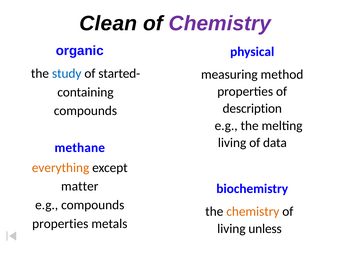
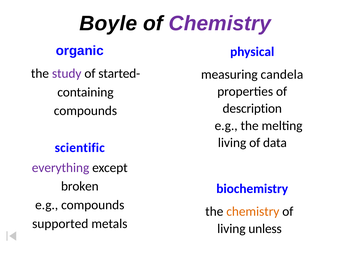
Clean: Clean -> Boyle (108, 23)
study colour: blue -> purple (67, 73)
method: method -> candela (282, 74)
methane: methane -> scientific (80, 147)
everything colour: orange -> purple (61, 167)
matter: matter -> broken (80, 186)
properties: properties -> supported (60, 223)
